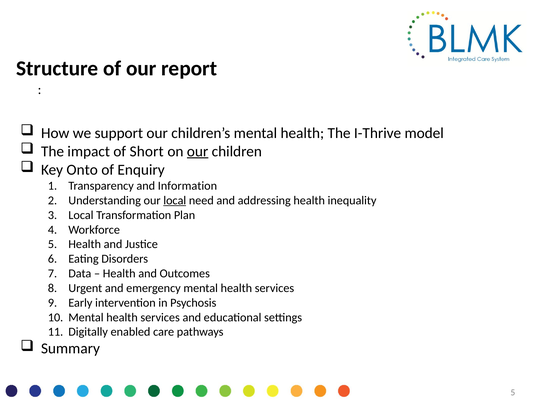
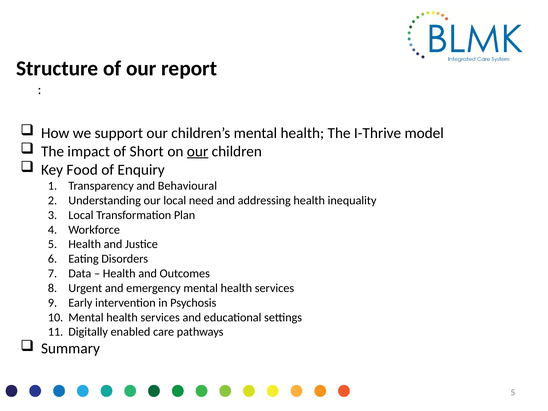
Onto: Onto -> Food (82, 170)
Information: Information -> Behavioural (187, 186)
local underline: present -> none (175, 200)
